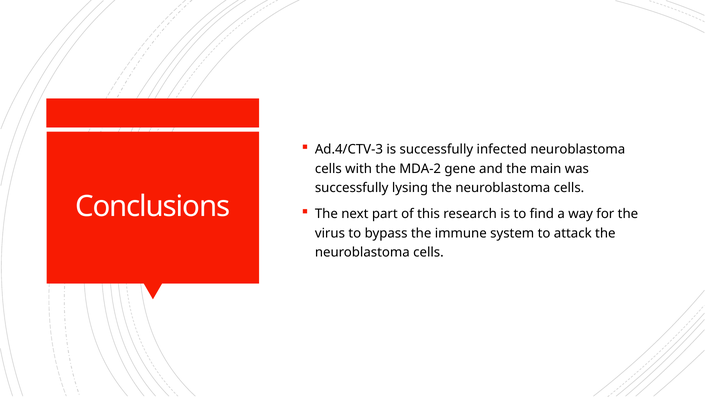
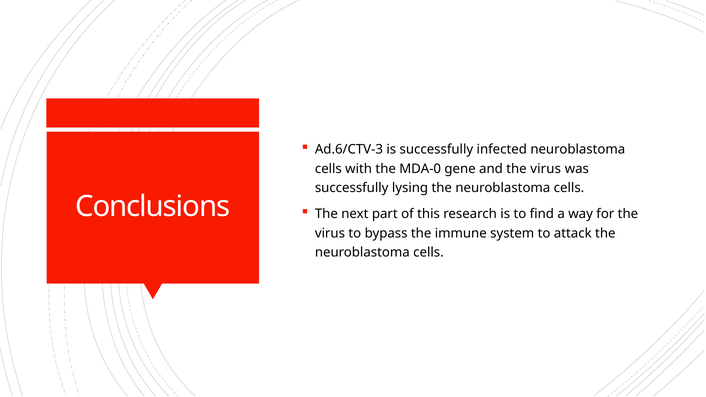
Ad.4/CTV-3: Ad.4/CTV-3 -> Ad.6/CTV-3 (349, 150)
MDA-2: MDA-2 -> MDA-0 (420, 169)
and the main: main -> virus (546, 169)
